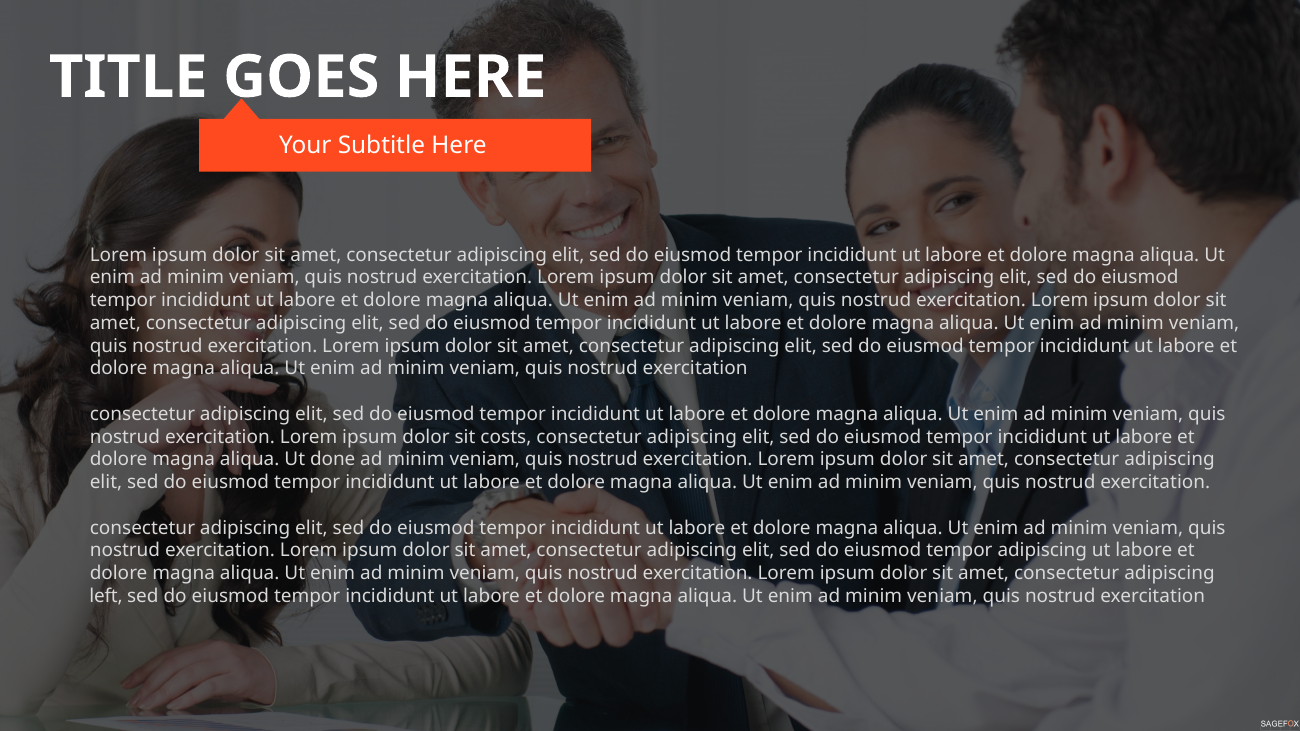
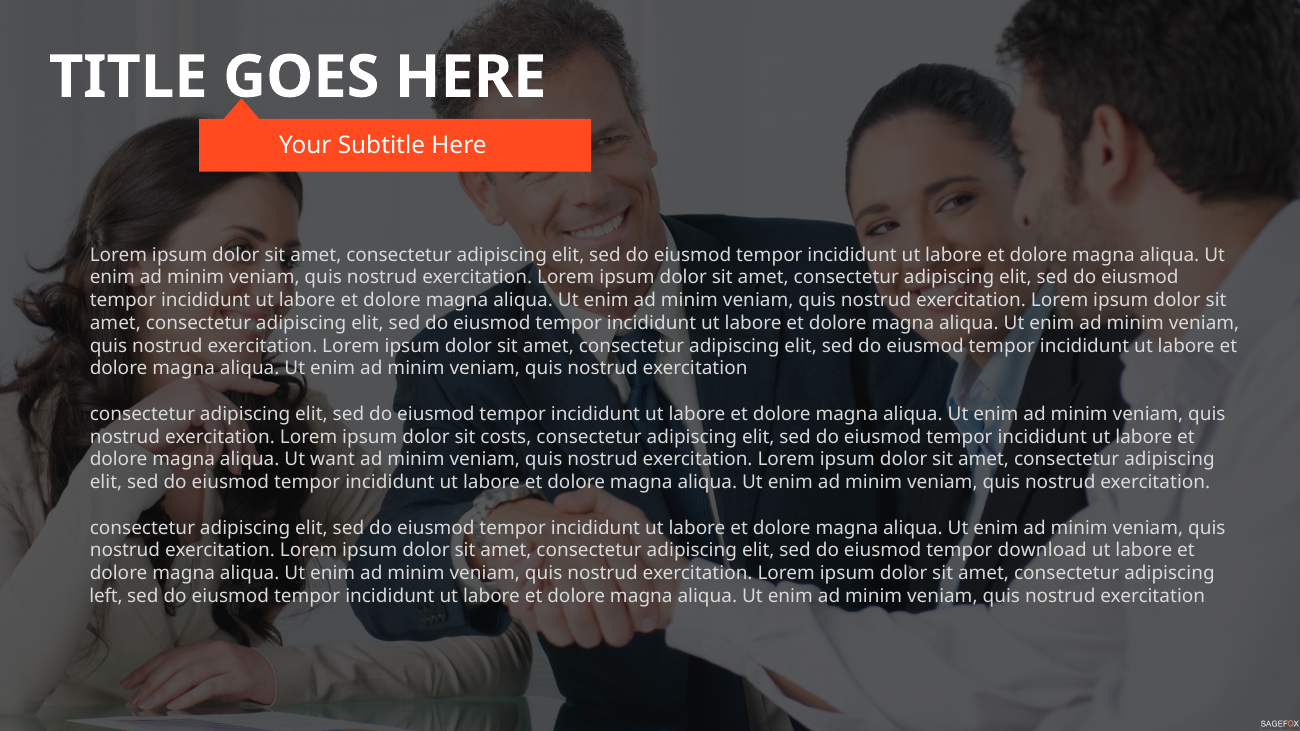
done: done -> want (333, 460)
tempor adipiscing: adipiscing -> download (1042, 551)
